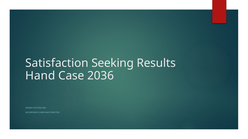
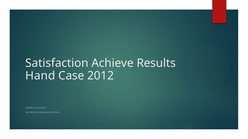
Seeking: Seeking -> Achieve (113, 63)
2036: 2036 -> 2012 (101, 76)
